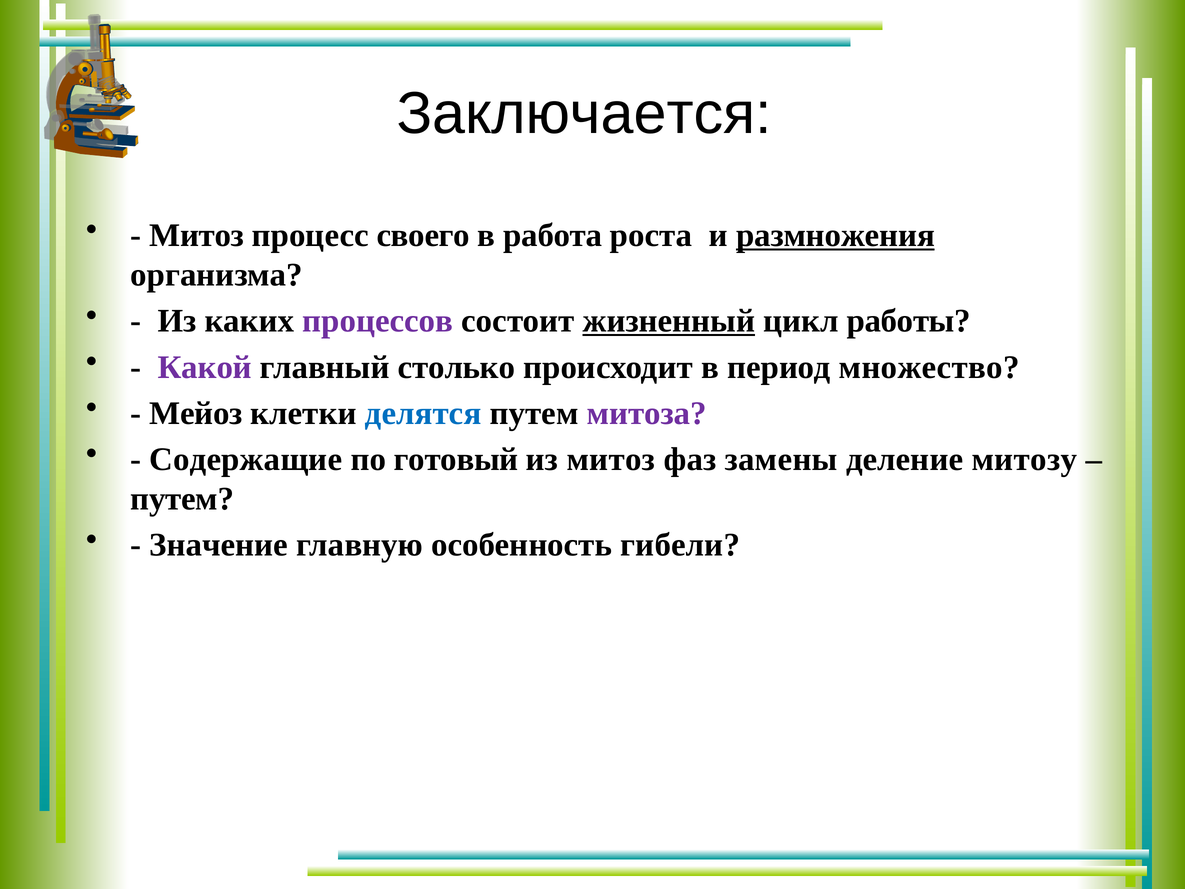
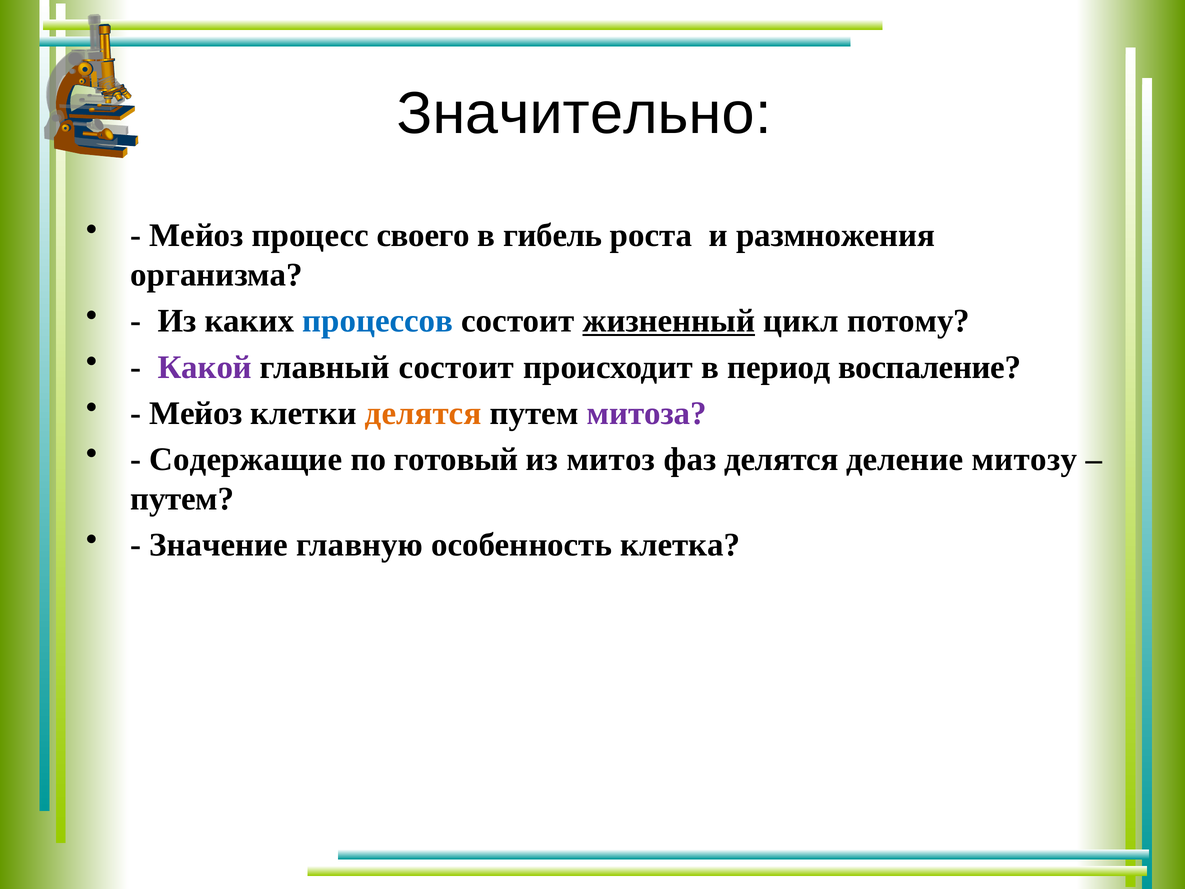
Заключается: Заключается -> Значительно (584, 114)
Митоз: Митоз -> Мейоз (197, 235)
работа: работа -> гибель (553, 235)
размножения underline: present -> none (835, 235)
процессов colour: purple -> blue (378, 321)
работы: работы -> потому (909, 321)
главный столько: столько -> состоит (456, 367)
множество: множество -> воспаление (930, 367)
делятся colour: blue -> orange (423, 413)
фаз замены: замены -> делятся (781, 459)
гибели: гибели -> клетка (680, 545)
